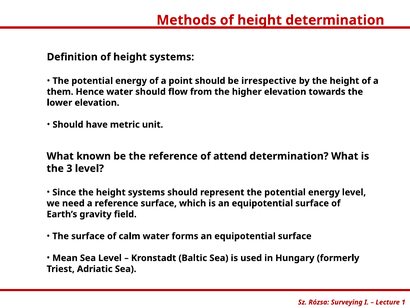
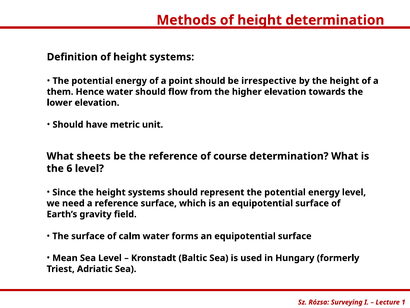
known: known -> sheets (94, 156)
attend: attend -> course (230, 156)
3: 3 -> 6 (69, 168)
